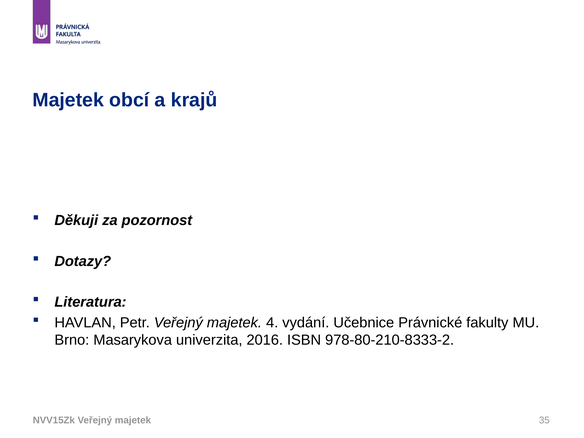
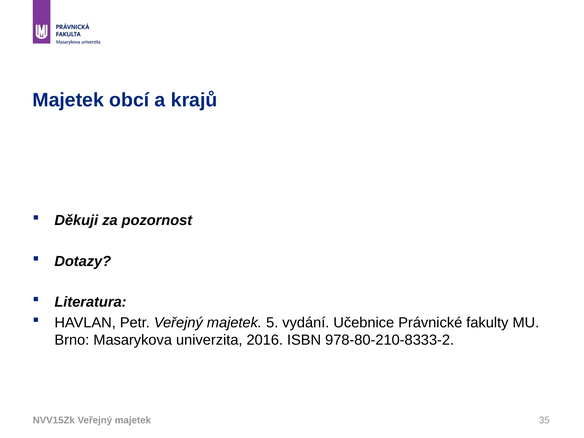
4: 4 -> 5 (272, 323)
